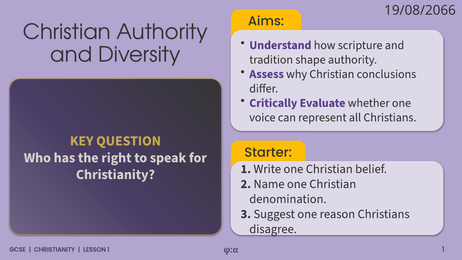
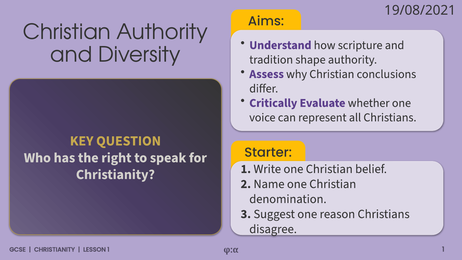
19/08/2066: 19/08/2066 -> 19/08/2021 (420, 10)
